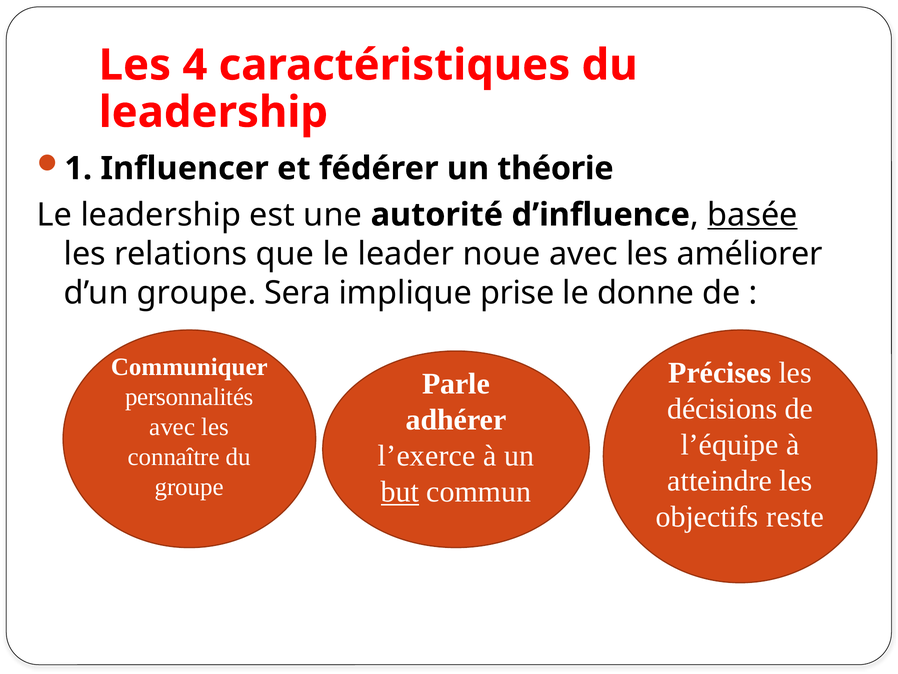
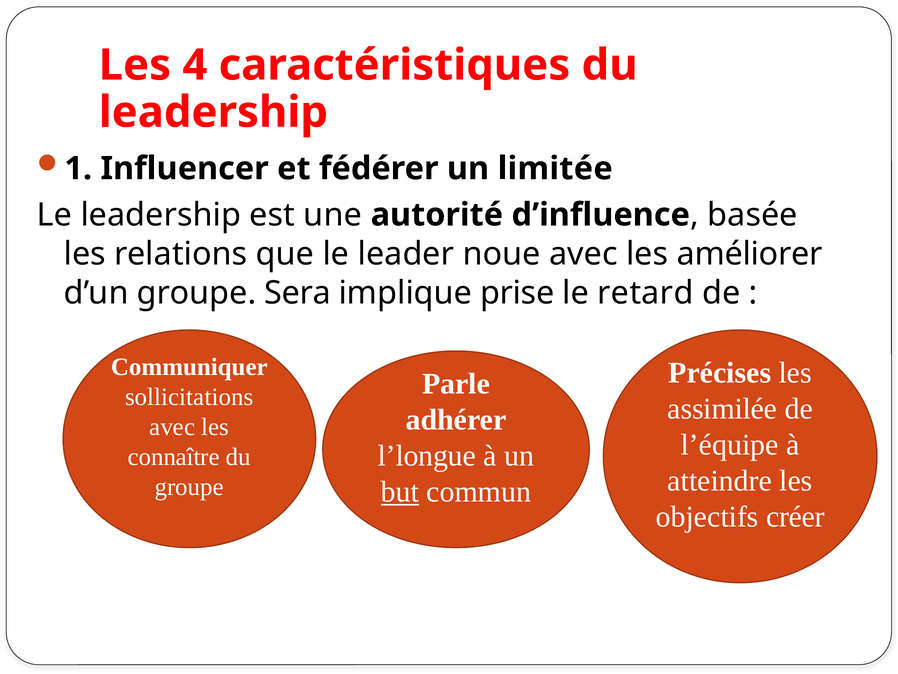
théorie: théorie -> limitée (555, 168)
basée underline: present -> none (753, 215)
donne: donne -> retard (645, 293)
personnalités: personnalités -> sollicitations (189, 397)
décisions: décisions -> assimilée (722, 409)
l’exerce: l’exerce -> l’longue (427, 456)
reste: reste -> créer (795, 516)
